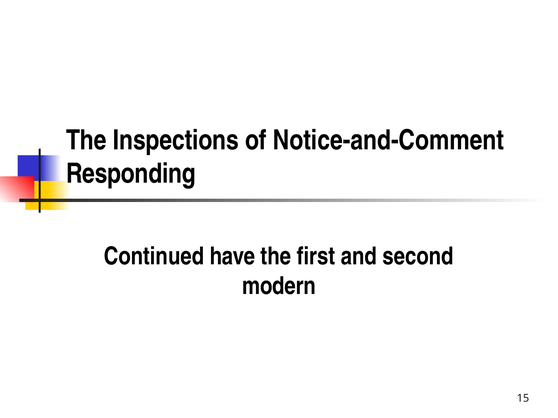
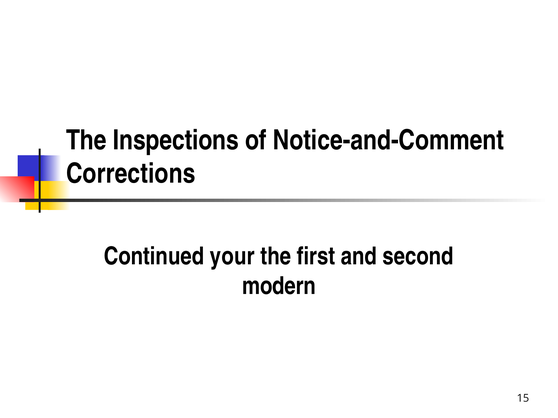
Responding: Responding -> Corrections (131, 174)
have: have -> your (232, 257)
